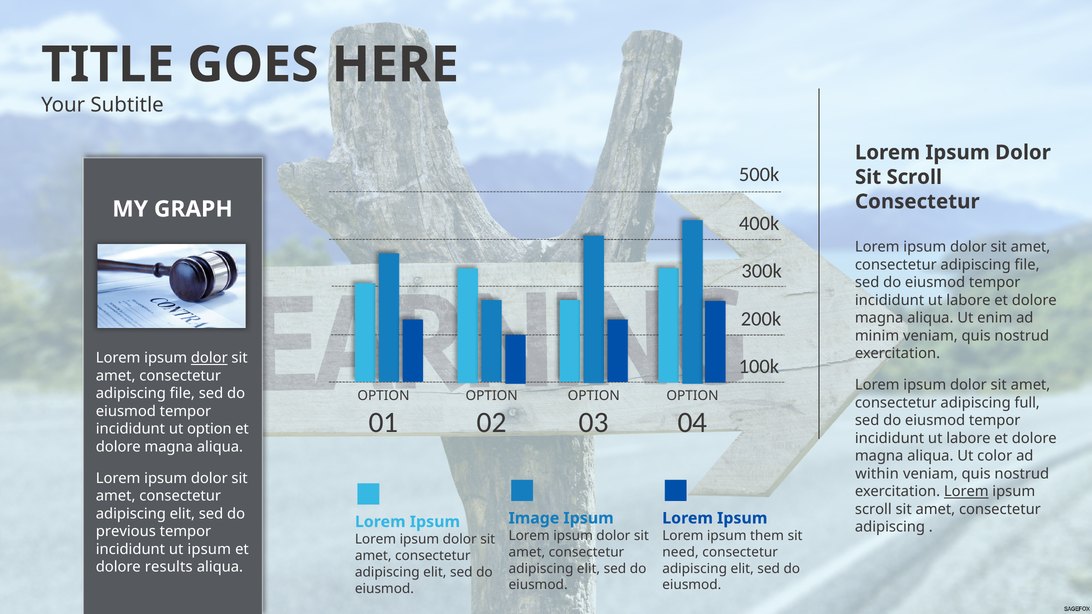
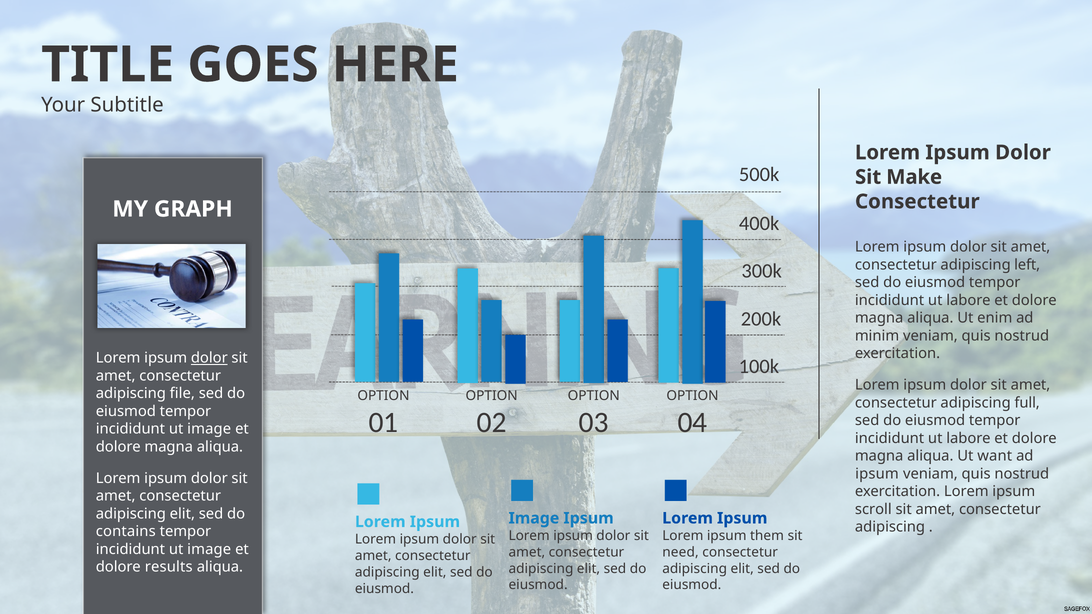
Sit Scroll: Scroll -> Make (914, 177)
file: file -> left (1027, 265)
option: option -> image (209, 429)
color: color -> want (995, 456)
within: within -> ipsum (877, 474)
Lorem underline: present -> none (966, 492)
previous: previous -> contains (126, 532)
ipsum: ipsum -> image (209, 549)
